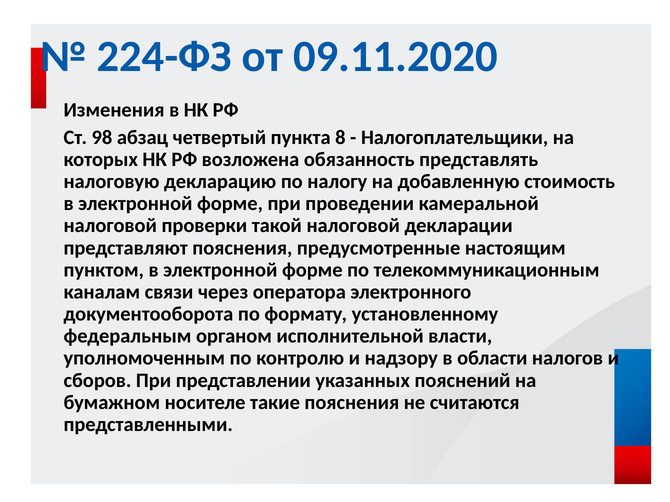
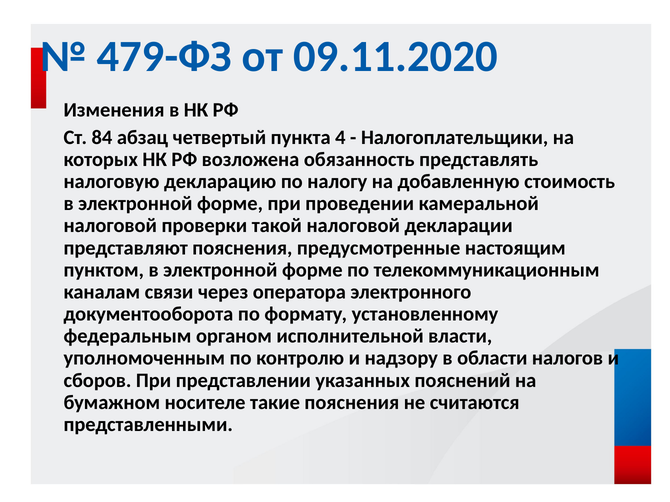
224-ФЗ: 224-ФЗ -> 479-ФЗ (164, 56)
98: 98 -> 84 (102, 137)
8: 8 -> 4 (340, 137)
